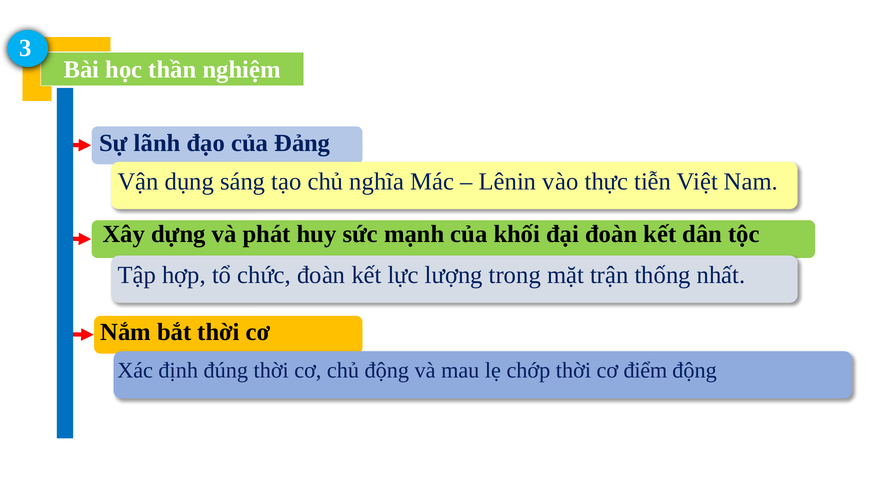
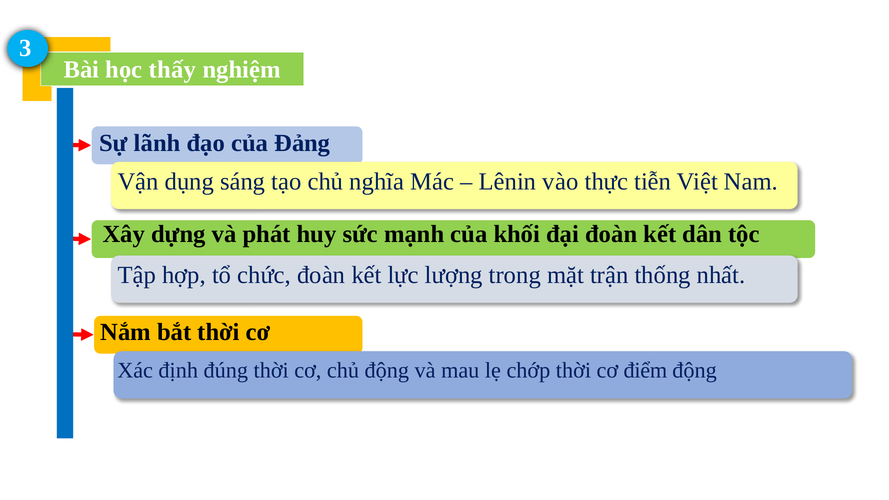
thần: thần -> thấy (172, 70)
